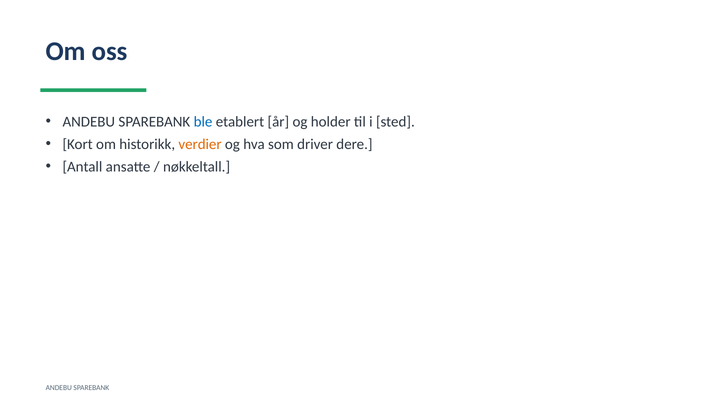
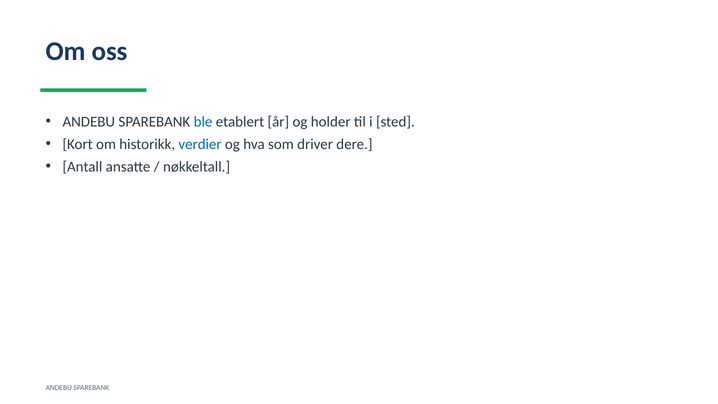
verdier colour: orange -> blue (200, 144)
